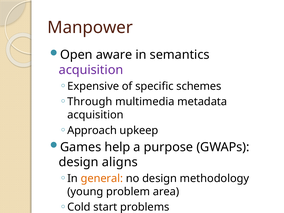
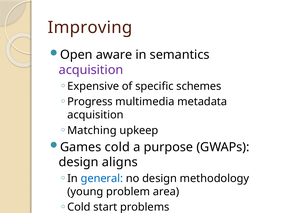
Manpower: Manpower -> Improving (90, 27)
Through: Through -> Progress (90, 102)
Approach: Approach -> Matching (92, 130)
Games help: help -> cold (117, 147)
general colour: orange -> blue (102, 178)
